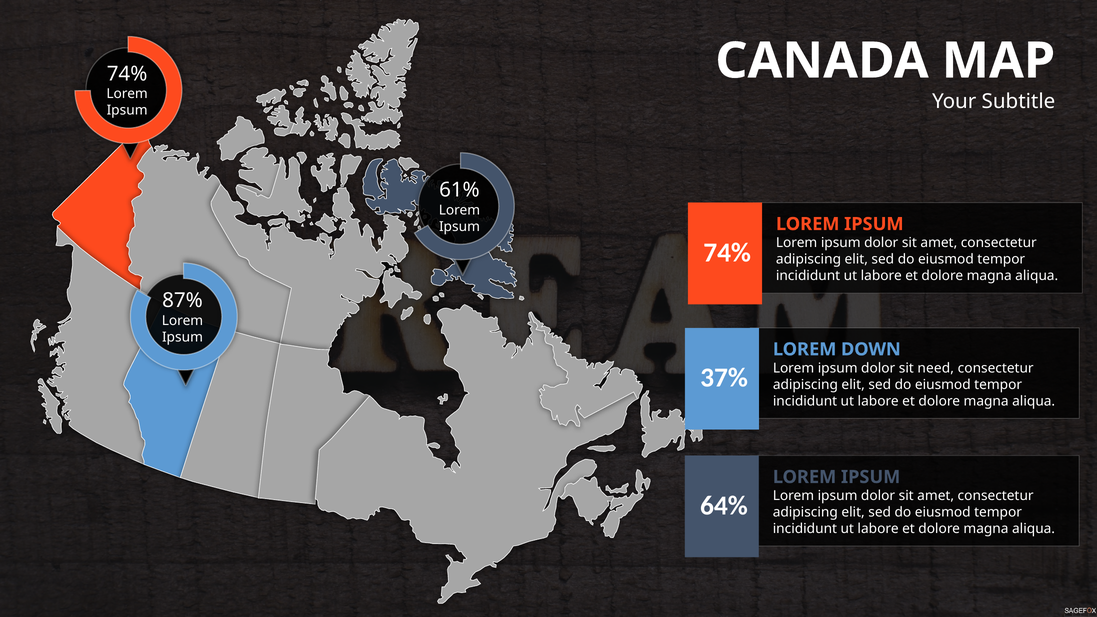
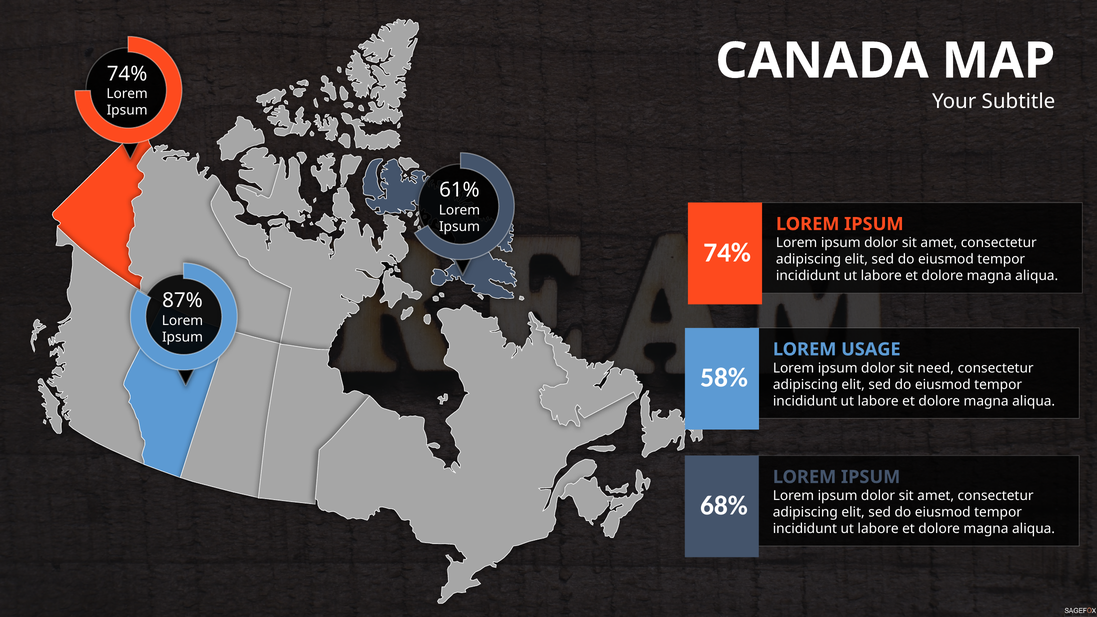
DOWN: DOWN -> USAGE (871, 349)
37%: 37% -> 58% (724, 378)
64%: 64% -> 68% (724, 506)
